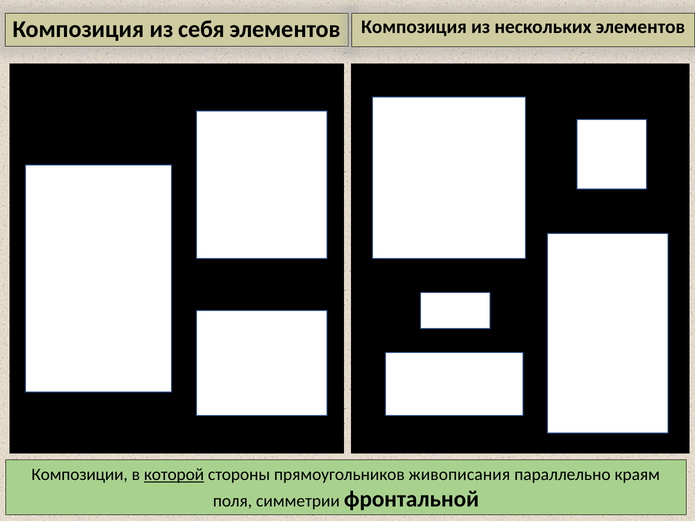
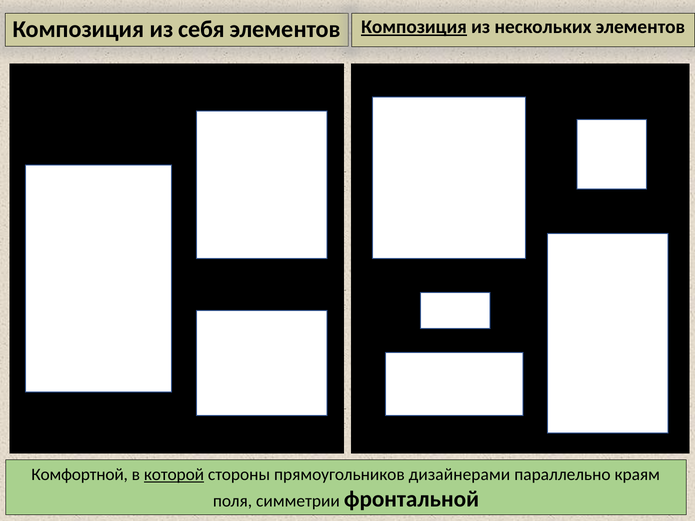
Композиция underline: none -> present (414, 27)
Композиции: Композиции -> Комфортной (80, 475)
живописания: живописания -> дизайнерами (459, 475)
